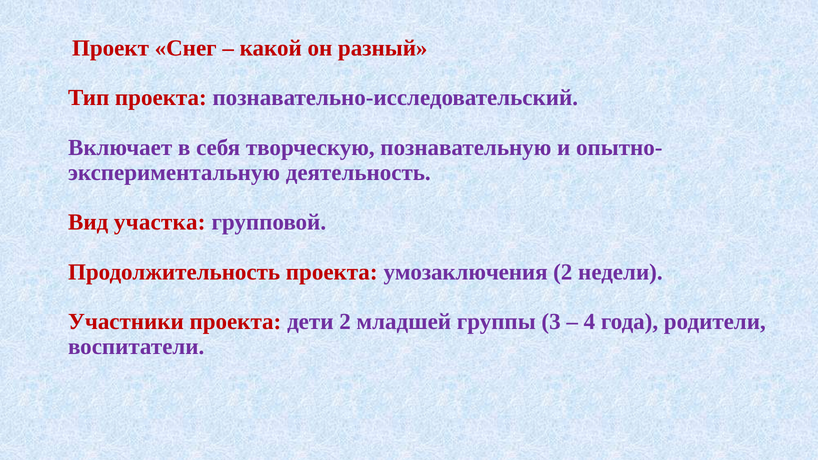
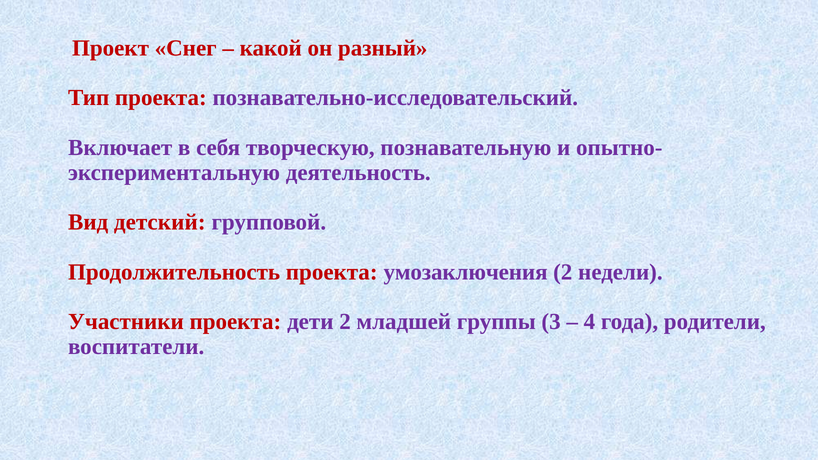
участка: участка -> детский (160, 222)
